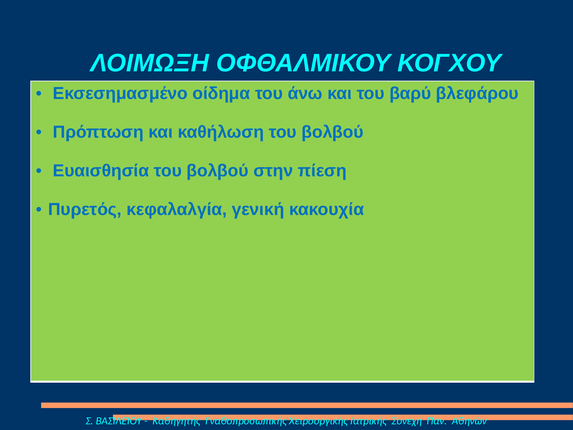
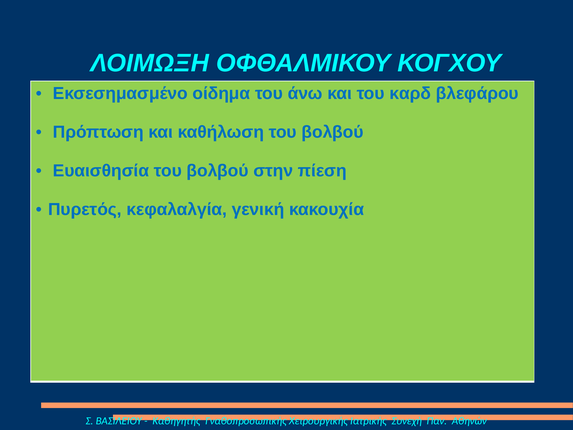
βαρύ: βαρύ -> καρδ (410, 93)
